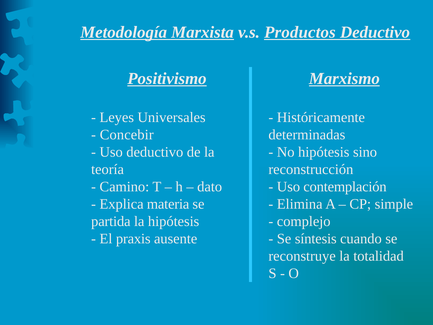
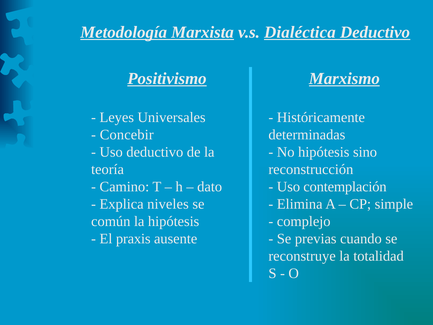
Productos: Productos -> Dialéctica (300, 32)
materia: materia -> niveles (168, 204)
partida: partida -> común (111, 221)
síntesis: síntesis -> previas (316, 238)
